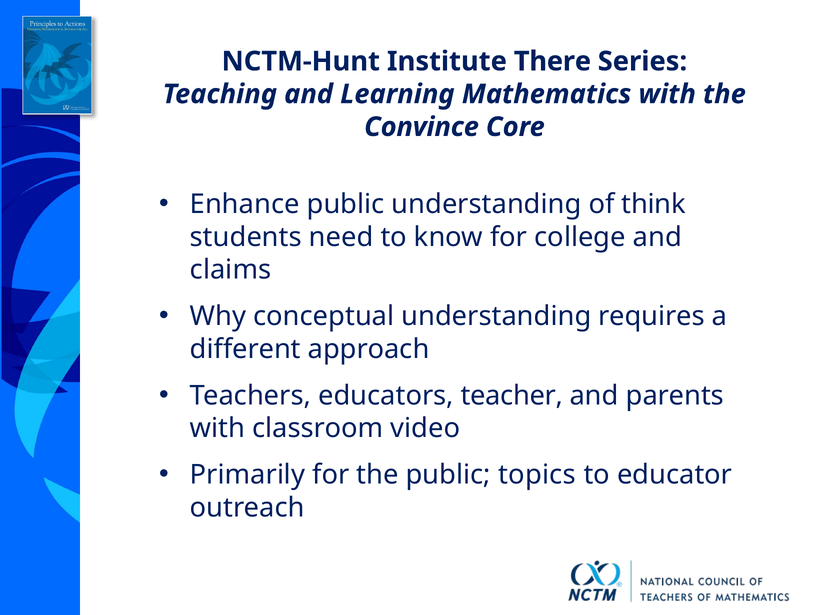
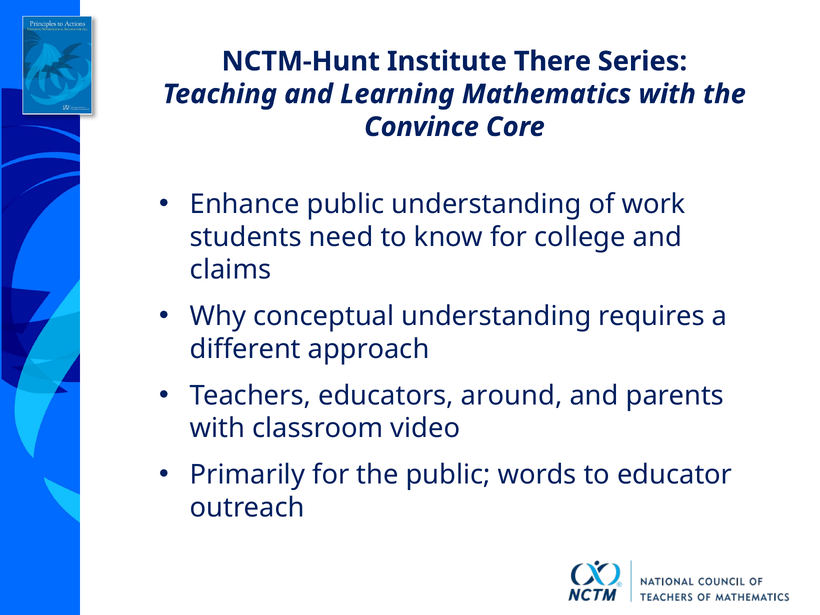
think: think -> work (653, 204)
teacher: teacher -> around (512, 396)
topics: topics -> words (537, 475)
